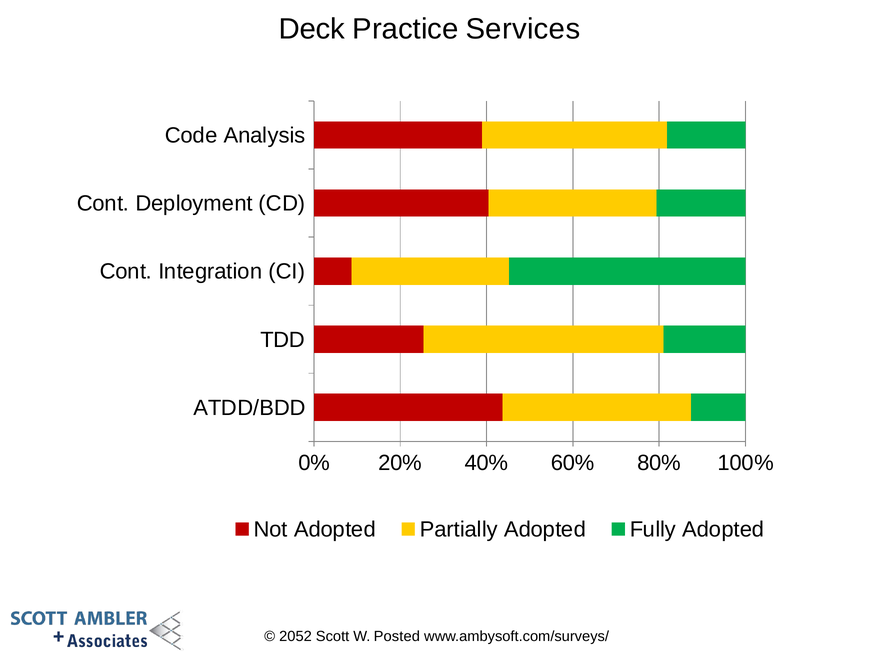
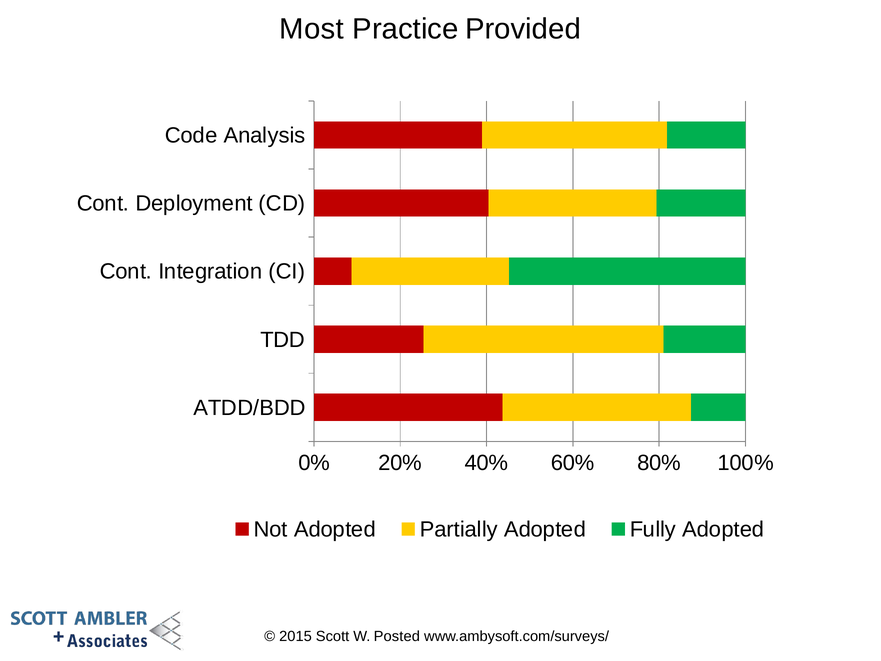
Deck: Deck -> Most (312, 29)
Services: Services -> Provided (523, 29)
2052: 2052 -> 2015 (296, 636)
